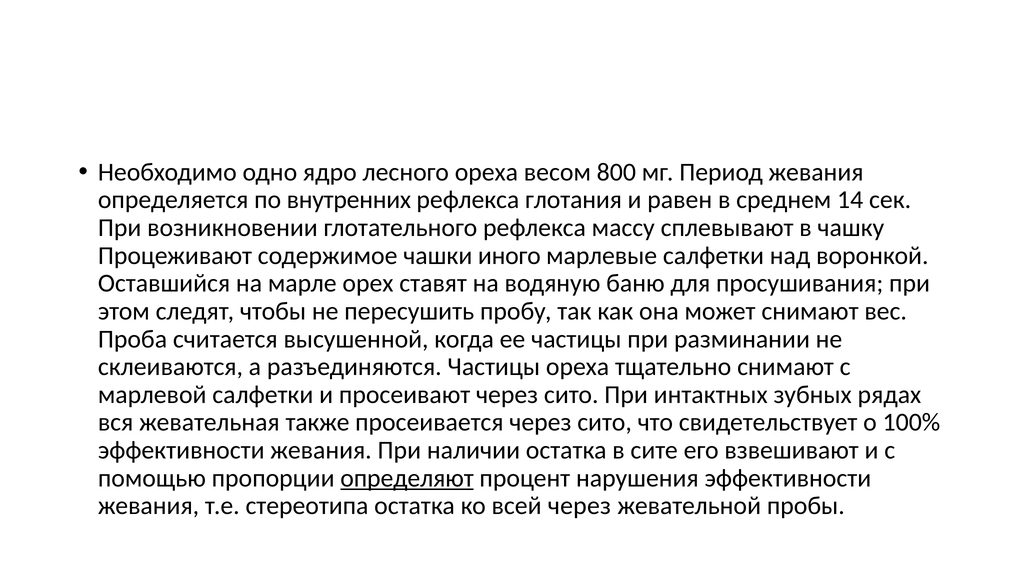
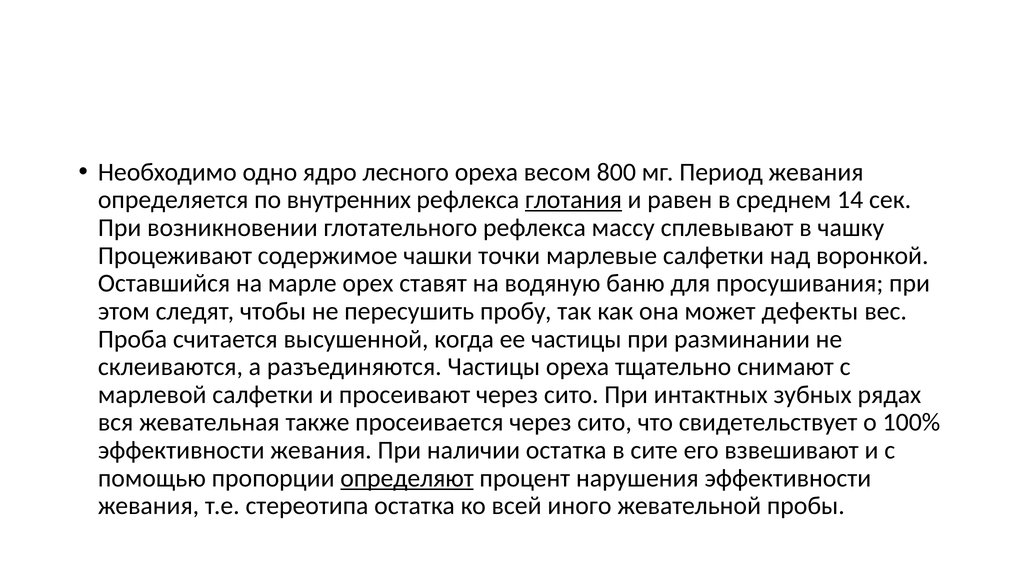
глотания underline: none -> present (574, 200)
иного: иного -> точки (509, 255)
может снимают: снимают -> дефекты (810, 311)
всей через: через -> иного (580, 506)
